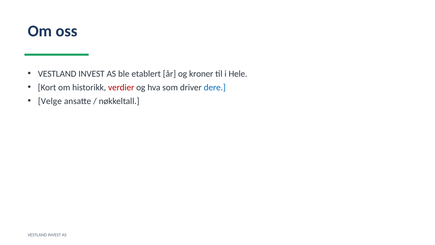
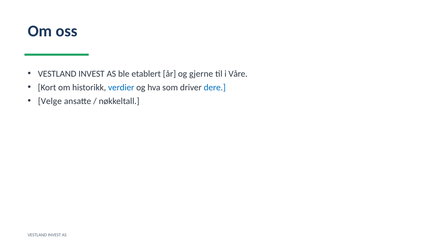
kroner: kroner -> gjerne (201, 74)
Hele: Hele -> Våre (238, 74)
verdier colour: red -> blue (121, 87)
